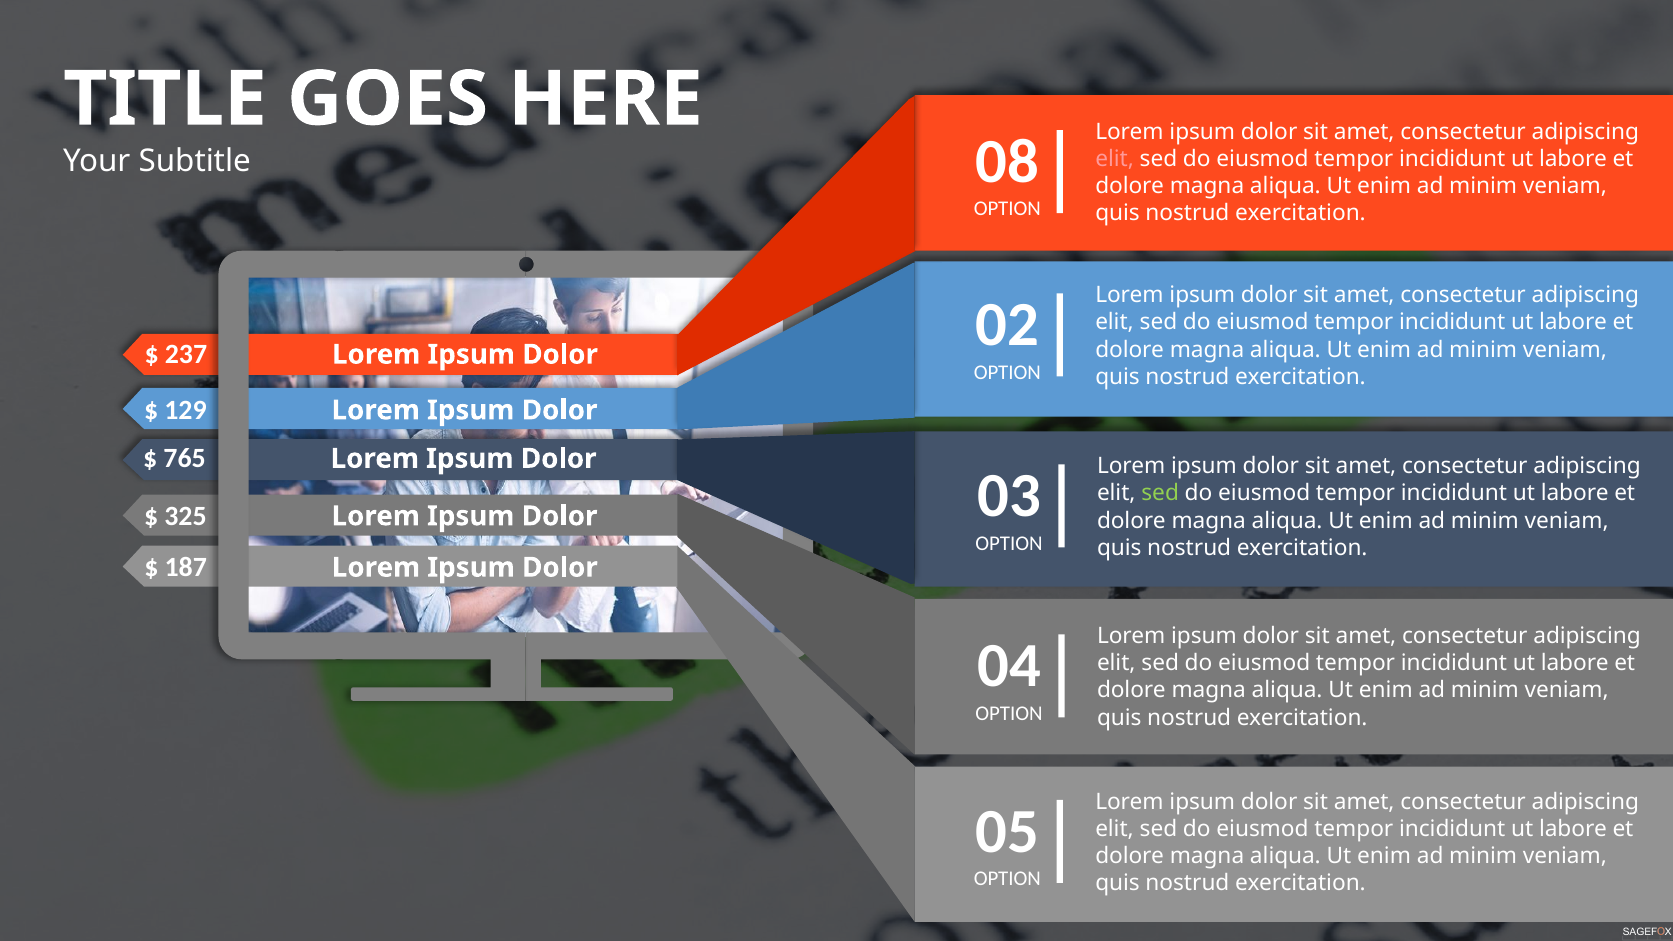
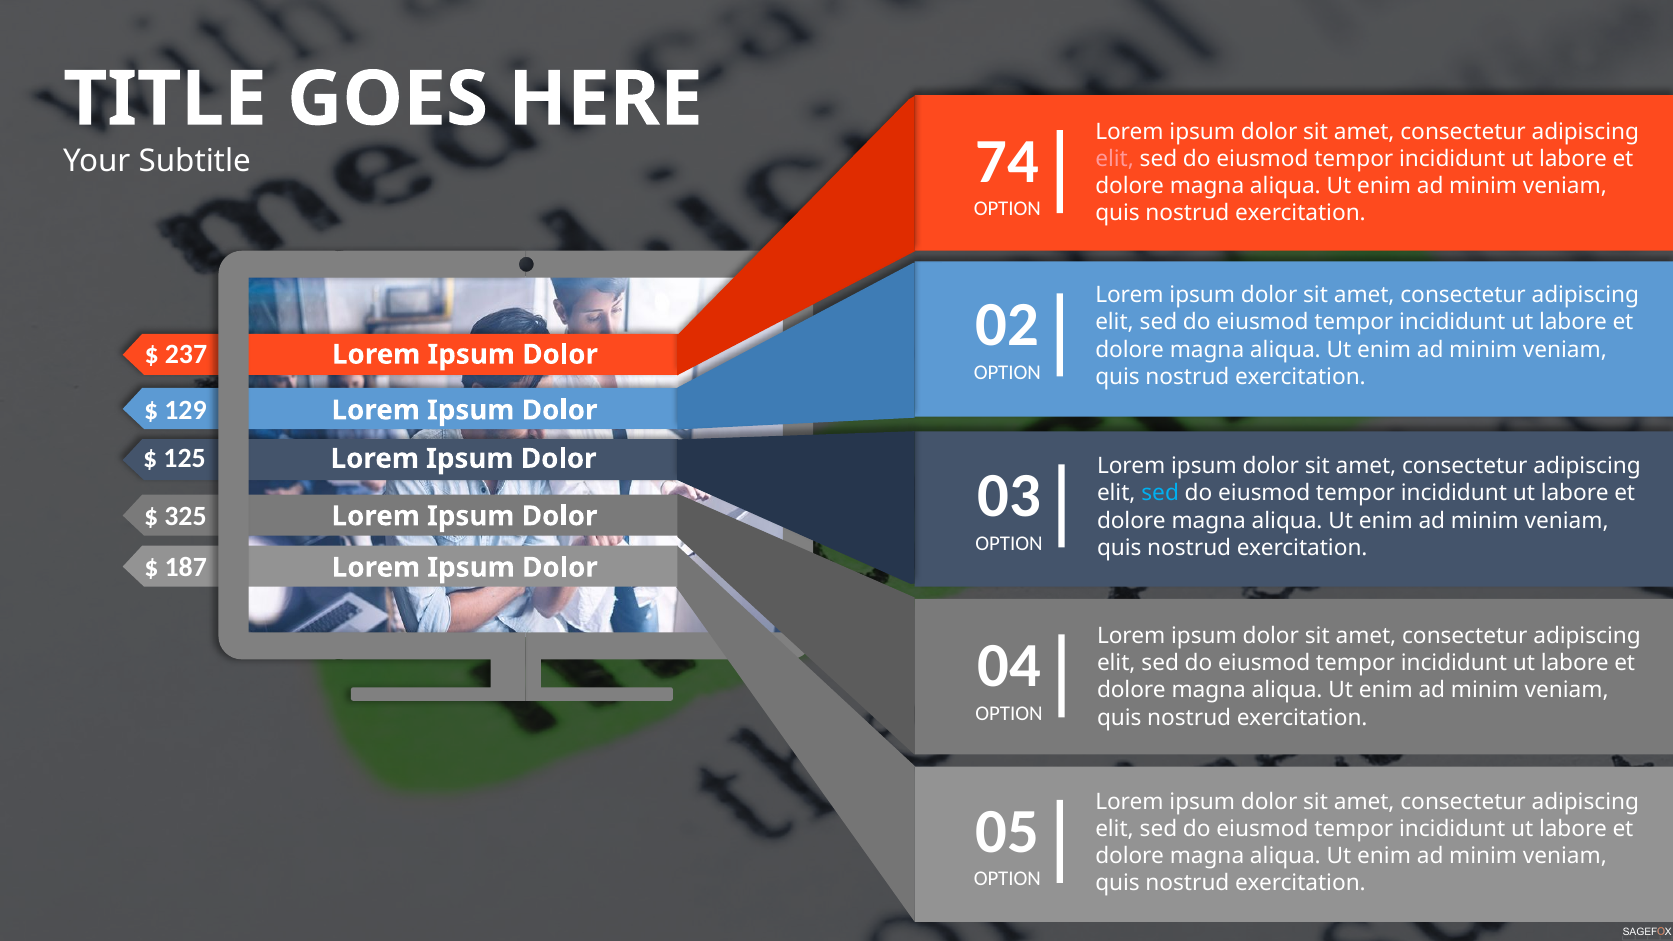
08: 08 -> 74 (1007, 162)
765: 765 -> 125 (185, 458)
sed colour: light green -> light blue (1160, 493)
